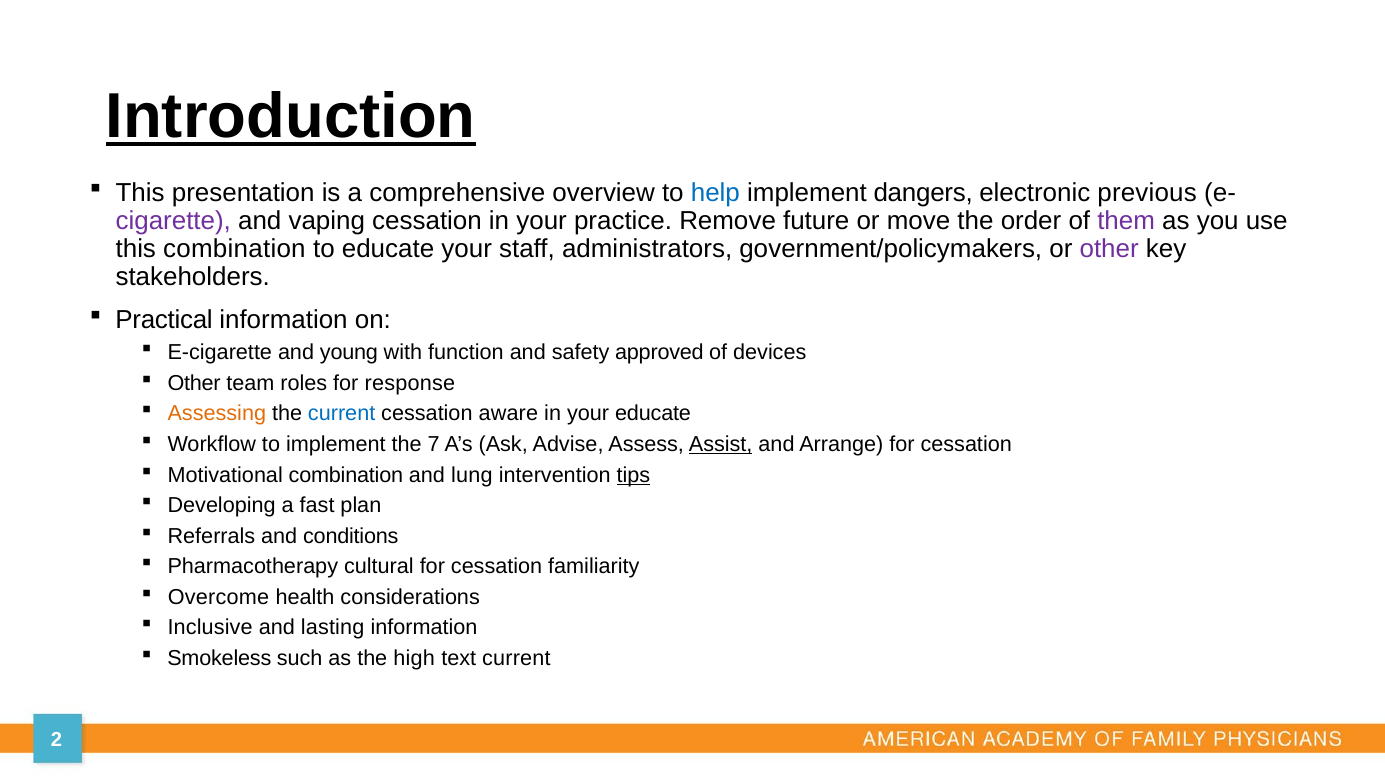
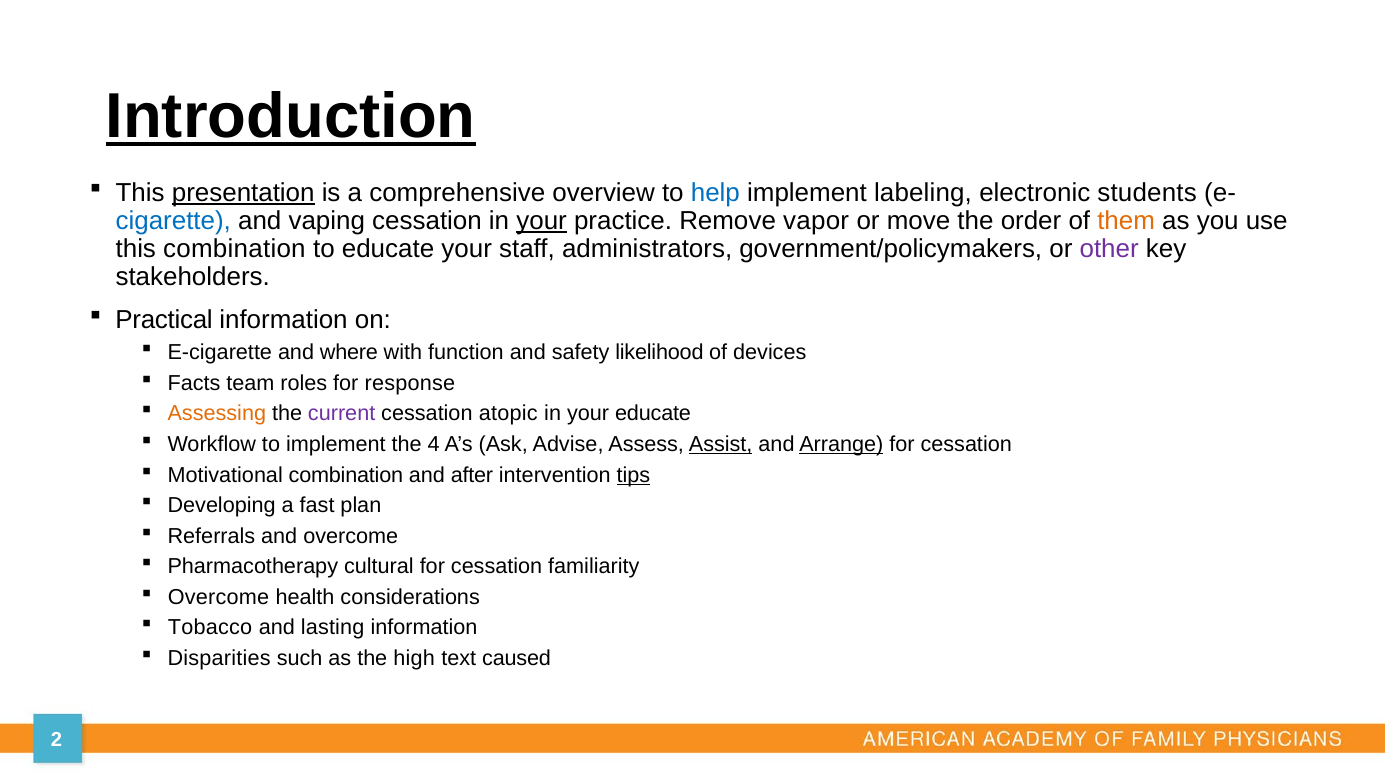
presentation underline: none -> present (243, 193)
dangers: dangers -> labeling (923, 193)
previous: previous -> students (1147, 193)
cigarette colour: purple -> blue (173, 221)
your underline: none -> present (542, 221)
future: future -> vapor (816, 221)
them colour: purple -> orange (1126, 221)
young: young -> where (349, 353)
approved: approved -> likelihood (659, 353)
Other: Other -> Facts (194, 383)
current colour: blue -> purple (342, 414)
aware: aware -> atopic (508, 414)
7: 7 -> 4 (434, 444)
Arrange underline: none -> present (841, 444)
lung: lung -> after (472, 475)
and conditions: conditions -> overcome (351, 536)
Inclusive: Inclusive -> Tobacco (210, 628)
Smokeless: Smokeless -> Disparities (219, 658)
text current: current -> caused (517, 658)
